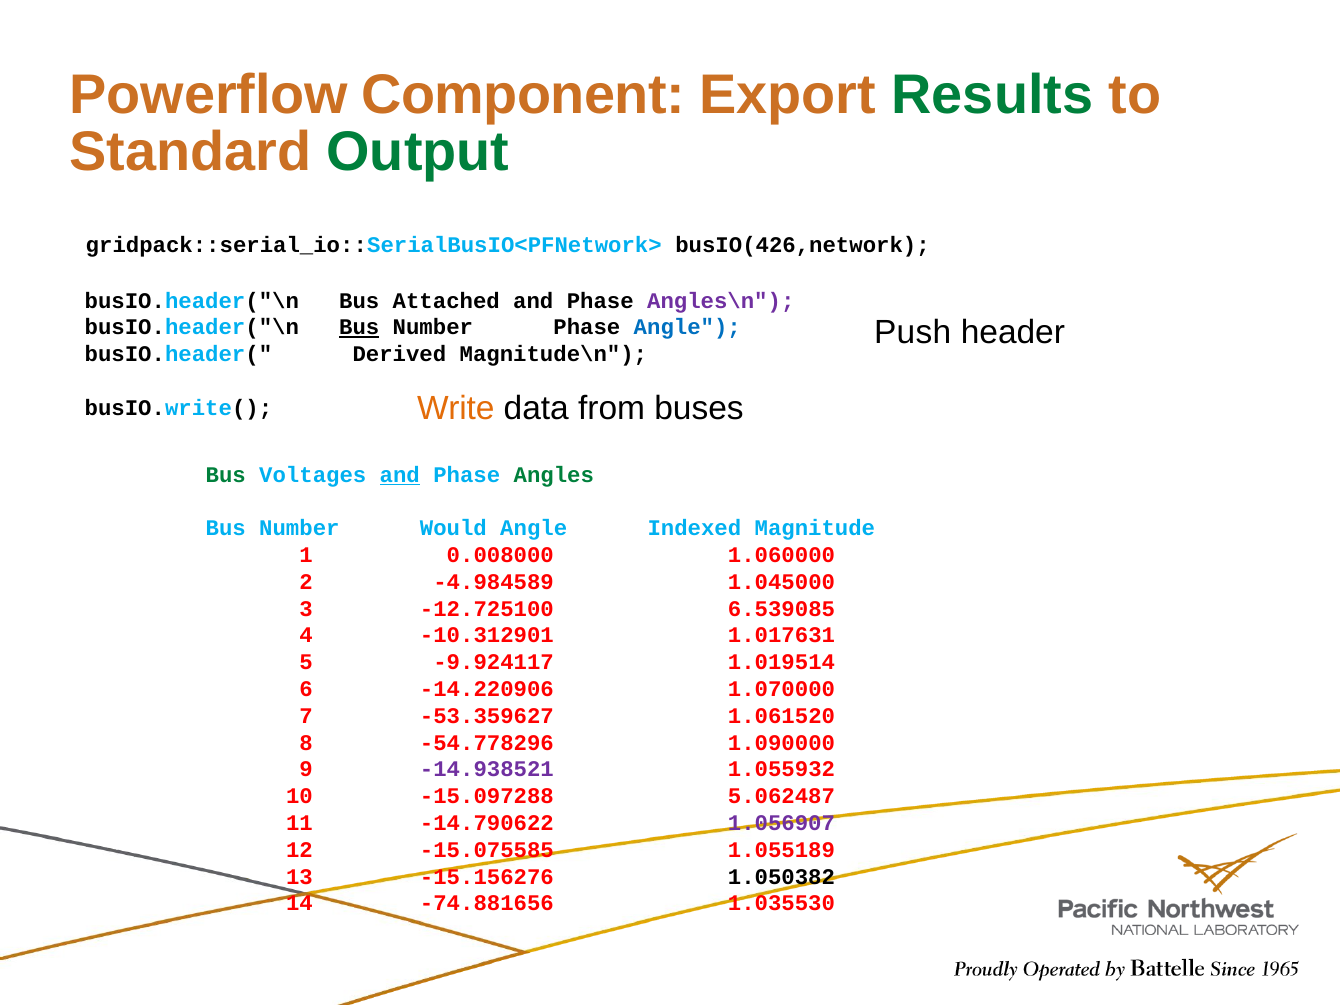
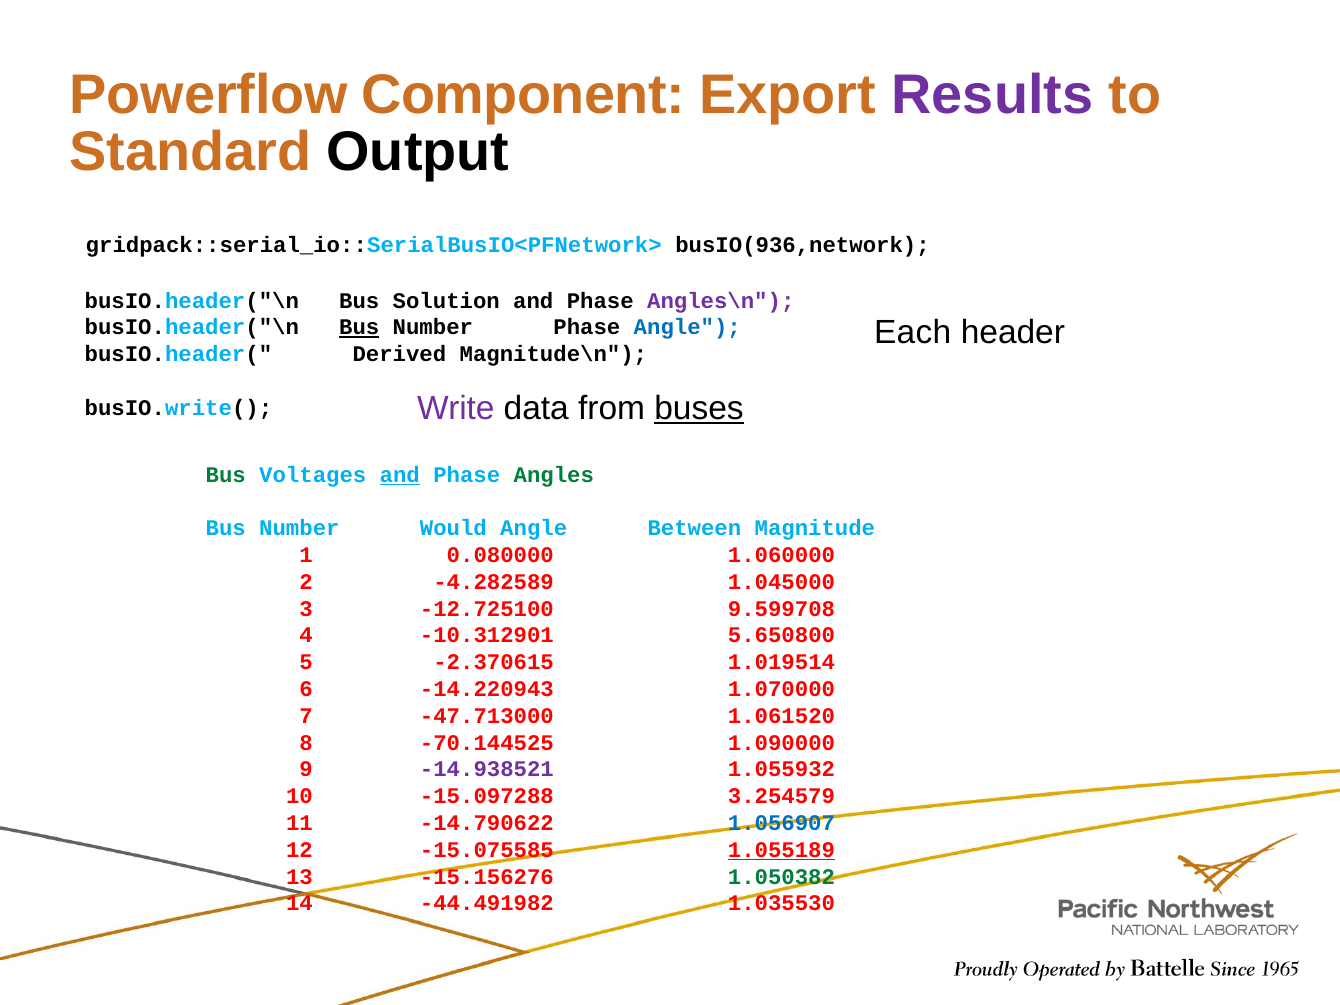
Results colour: green -> purple (992, 95)
Output colour: green -> black (418, 152)
busIO(426,network: busIO(426,network -> busIO(936,network (803, 245)
Attached: Attached -> Solution (446, 301)
Push: Push -> Each (913, 332)
Write colour: orange -> purple (456, 409)
buses underline: none -> present (699, 409)
Indexed: Indexed -> Between (694, 528)
0.008000: 0.008000 -> 0.080000 (500, 555)
-4.984589: -4.984589 -> -4.282589 (494, 582)
6.539085: 6.539085 -> 9.599708 (781, 609)
1.017631: 1.017631 -> 5.650800 (781, 636)
-9.924117: -9.924117 -> -2.370615 (494, 662)
-14.220906: -14.220906 -> -14.220943 (487, 689)
-53.359627: -53.359627 -> -47.713000 (487, 716)
-54.778296: -54.778296 -> -70.144525 (487, 743)
5.062487: 5.062487 -> 3.254579 (781, 796)
1.056907 colour: purple -> blue (781, 823)
1.055189 underline: none -> present (781, 850)
1.050382 colour: black -> green (781, 877)
-74.881656: -74.881656 -> -44.491982 (487, 904)
